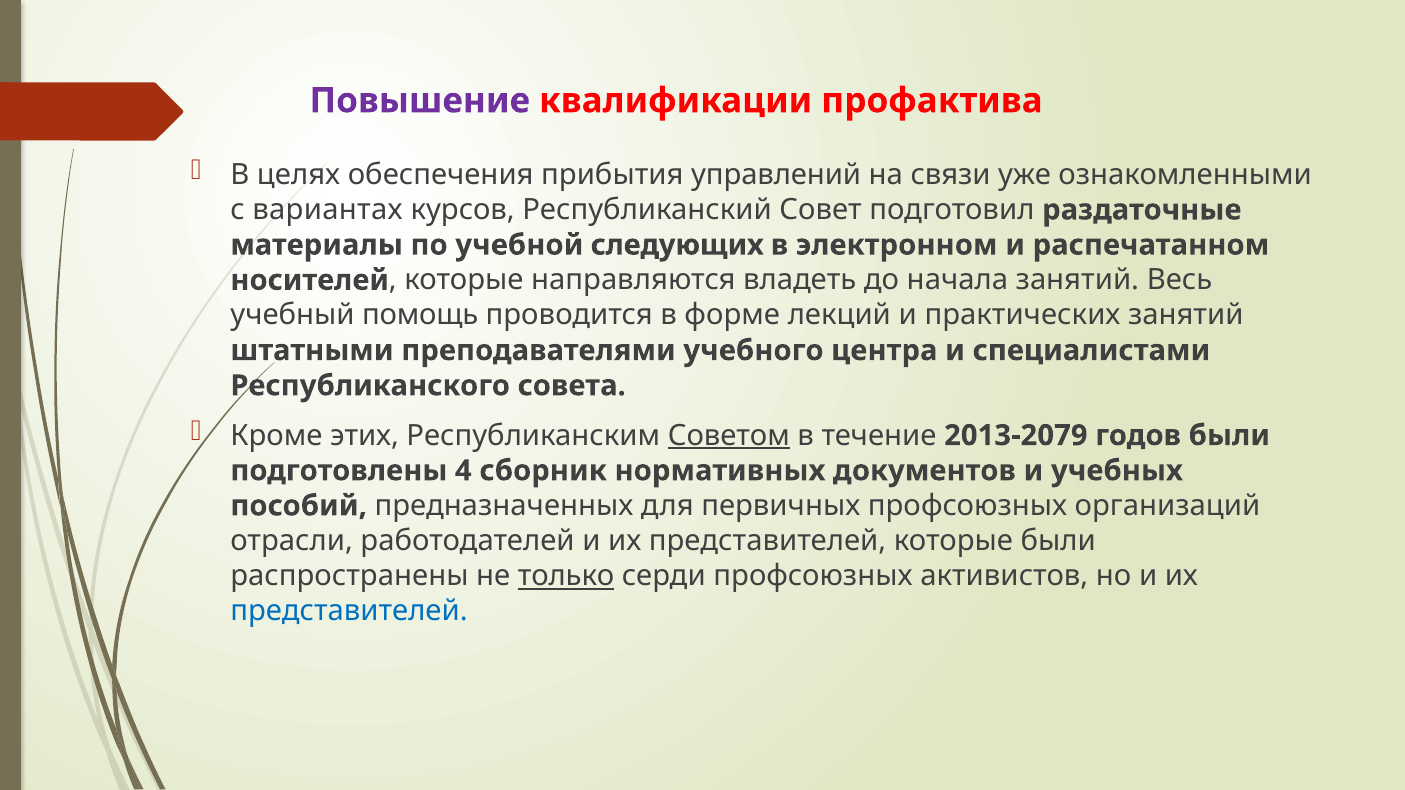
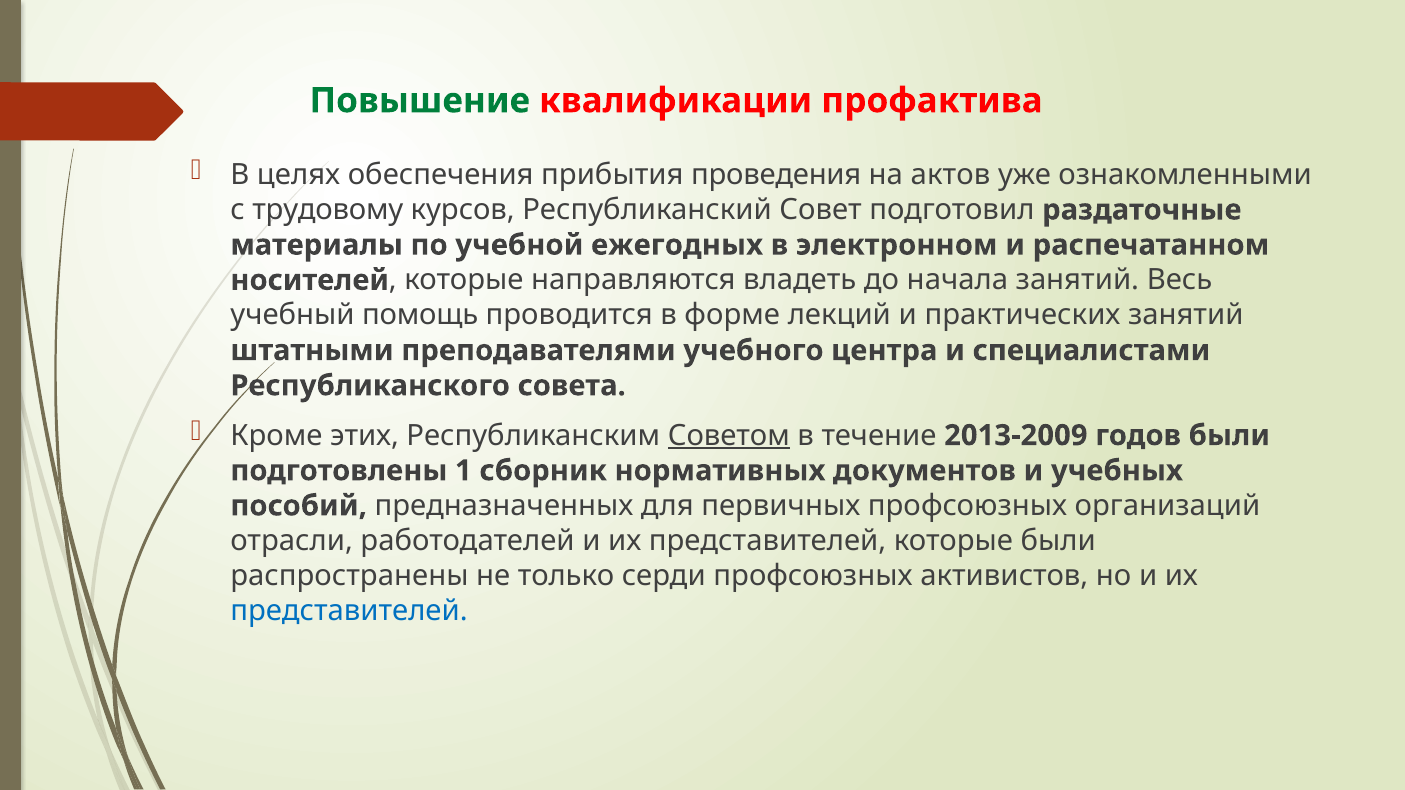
Повышение colour: purple -> green (420, 101)
управлений: управлений -> проведения (776, 175)
связи: связи -> актов (951, 175)
вариантах: вариантах -> трудовому (328, 210)
следующих: следующих -> ежегодных (677, 245)
2013-2079: 2013-2079 -> 2013-2009 (1016, 436)
4: 4 -> 1 (463, 471)
только underline: present -> none (566, 576)
